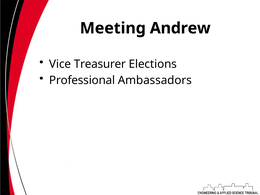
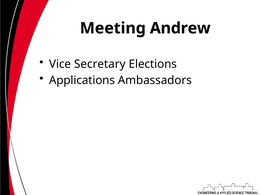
Treasurer: Treasurer -> Secretary (100, 64)
Professional: Professional -> Applications (82, 80)
